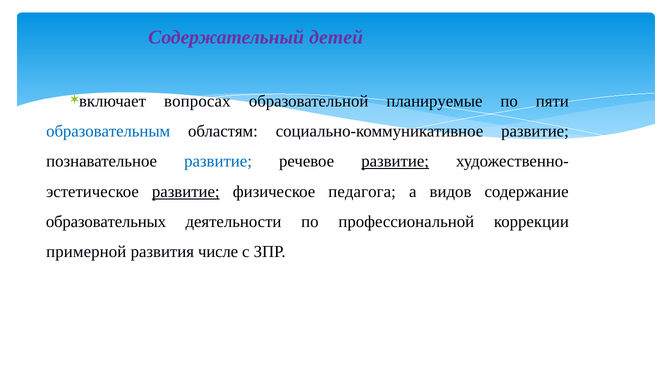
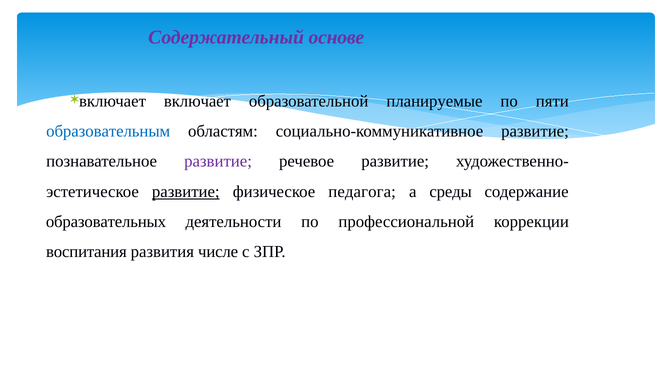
детей: детей -> основе (336, 37)
вопросах: вопросах -> включает (197, 101)
развитие colour: blue -> purple (218, 162)
развитие underline: present -> none (395, 162)
видов: видов -> среды (451, 192)
примерной: примерной -> воспитания (86, 252)
